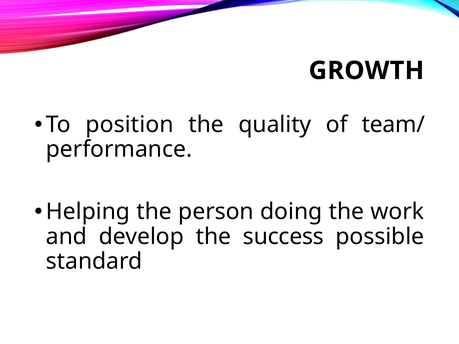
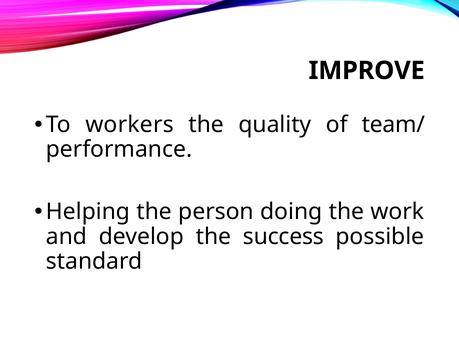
GROWTH: GROWTH -> IMPROVE (367, 71)
position: position -> workers (130, 125)
